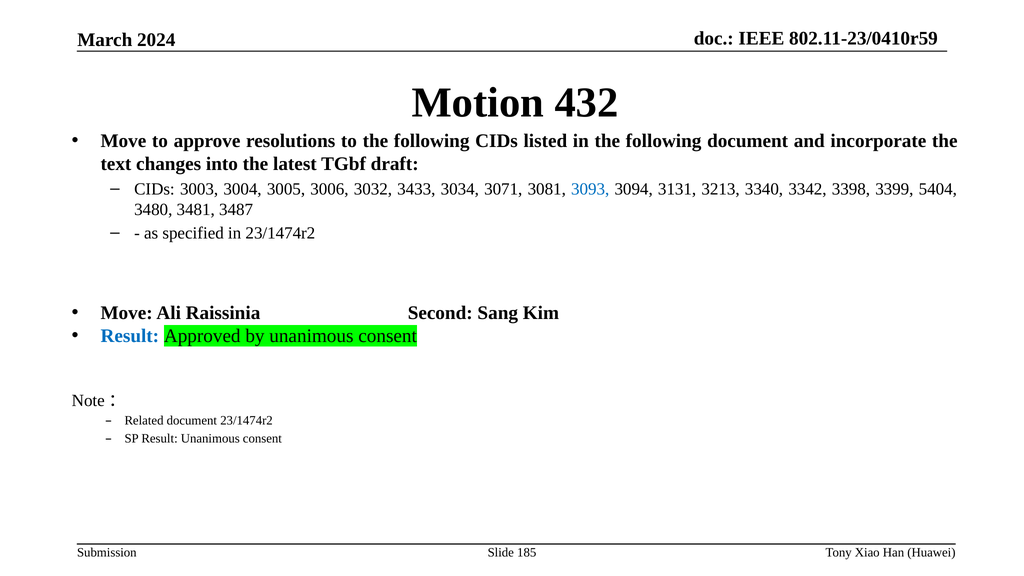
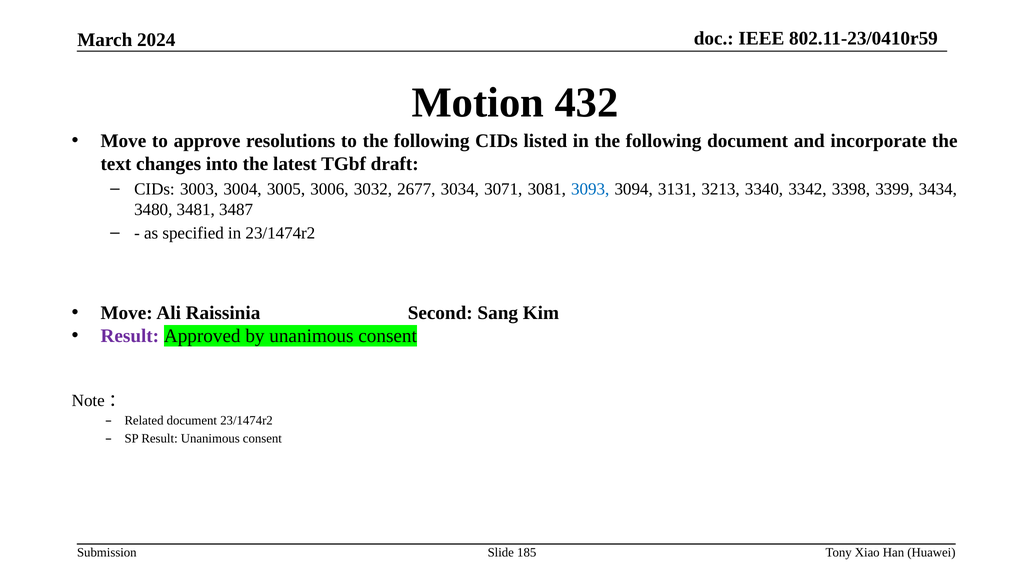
3433: 3433 -> 2677 (416, 189)
5404: 5404 -> 3434 (938, 189)
Result colour: blue -> purple (130, 336)
